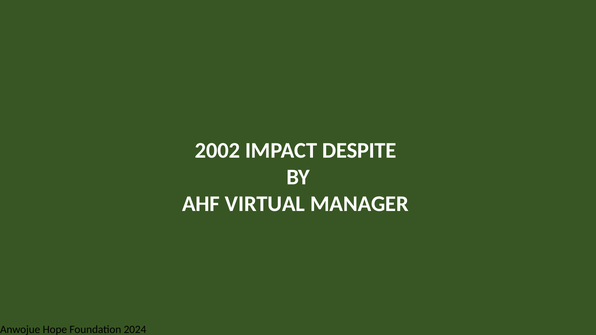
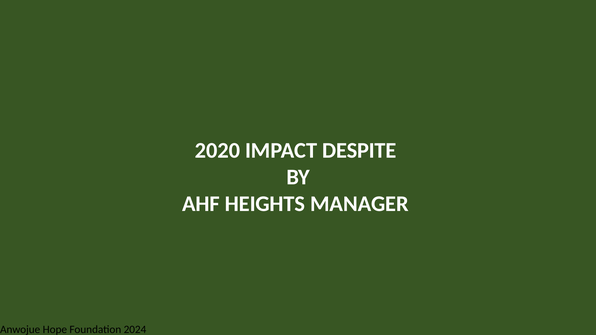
2002: 2002 -> 2020 (217, 150)
VIRTUAL: VIRTUAL -> HEIGHTS (265, 204)
